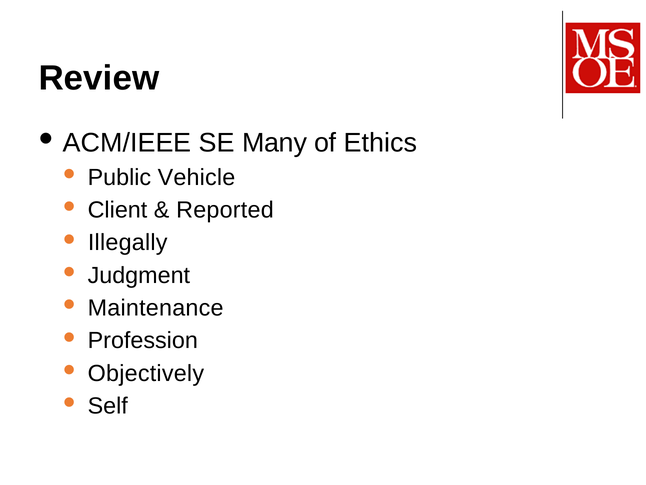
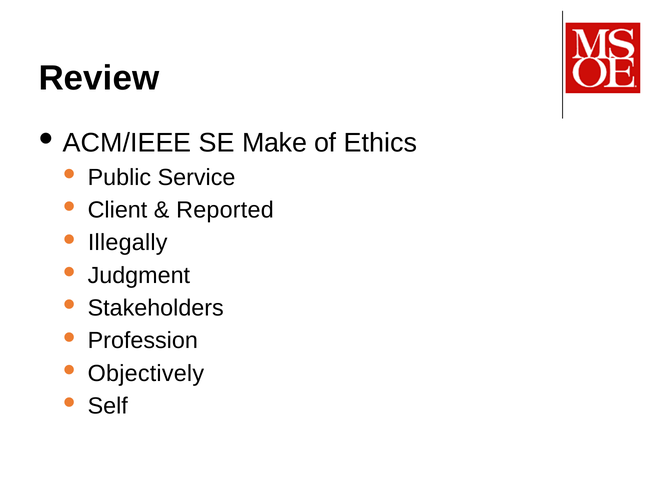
Many: Many -> Make (274, 143)
Vehicle: Vehicle -> Service (197, 177)
Maintenance: Maintenance -> Stakeholders (156, 308)
